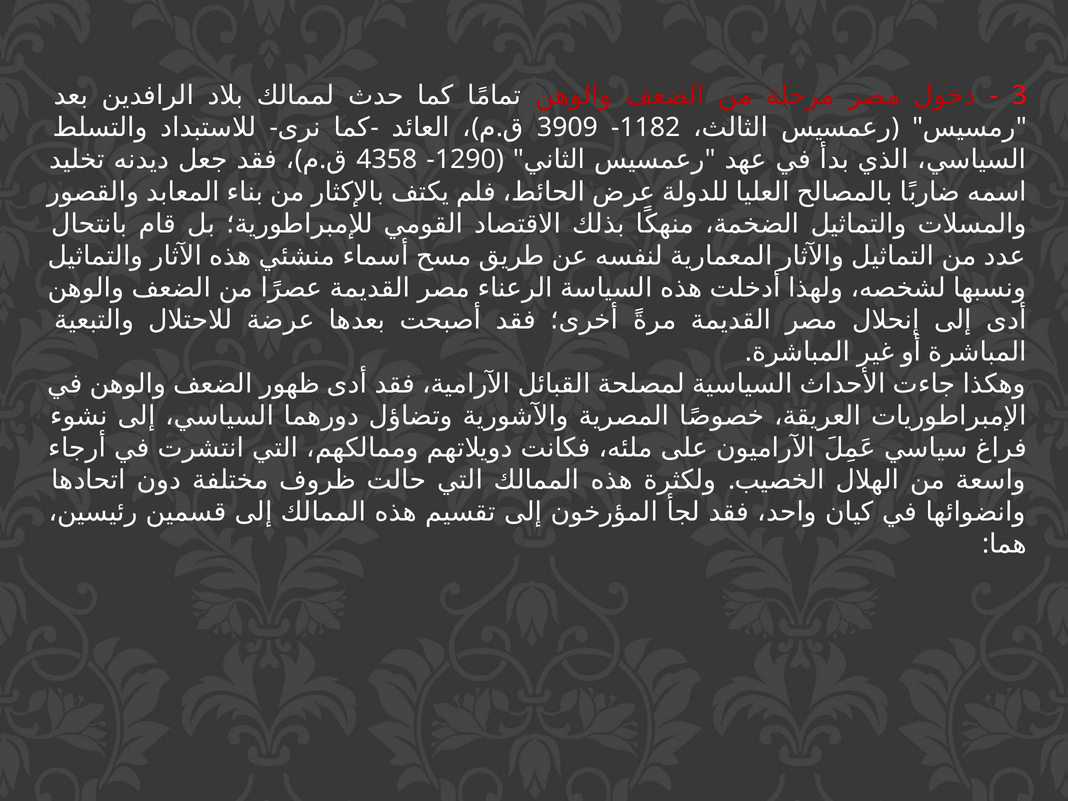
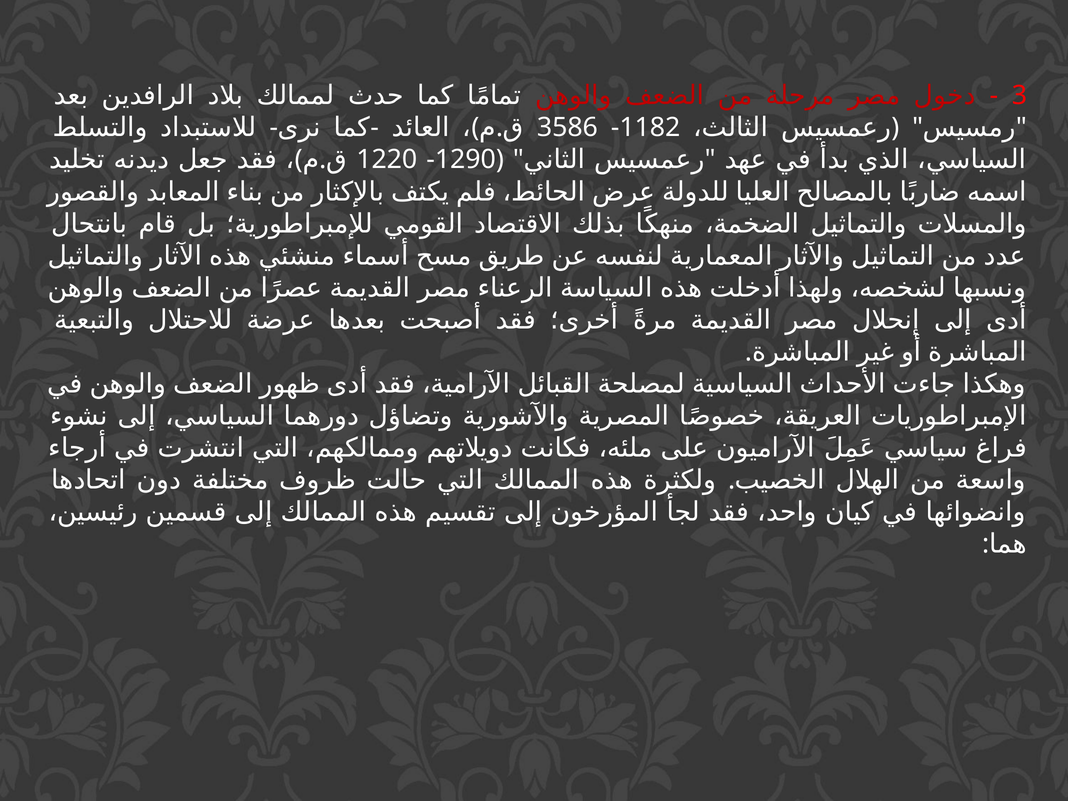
3909: 3909 -> 3586 (567, 128)
4358: 4358 -> 1220 (387, 160)
